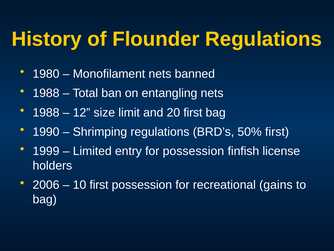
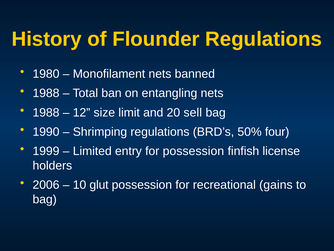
20 first: first -> sell (193, 112)
50% first: first -> four (277, 132)
10 first: first -> glut (99, 185)
